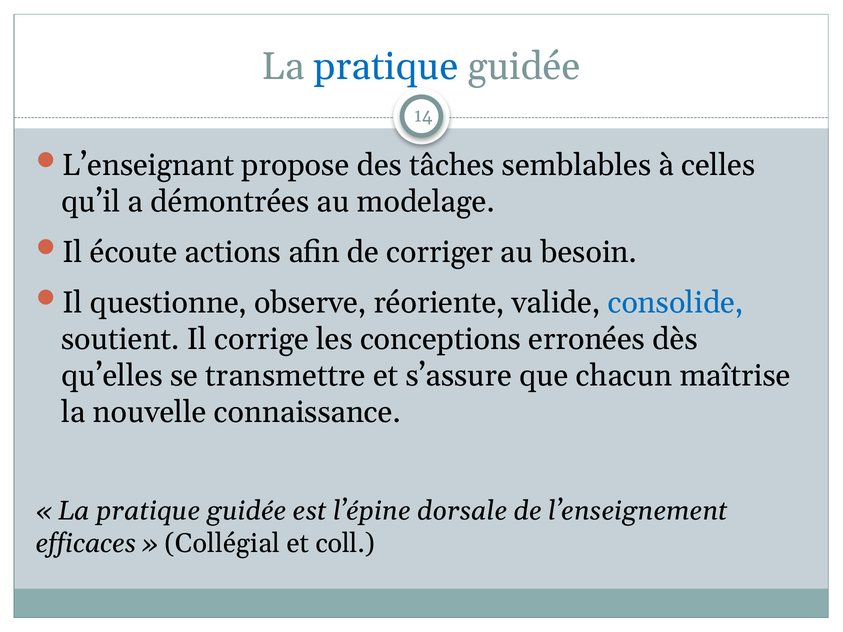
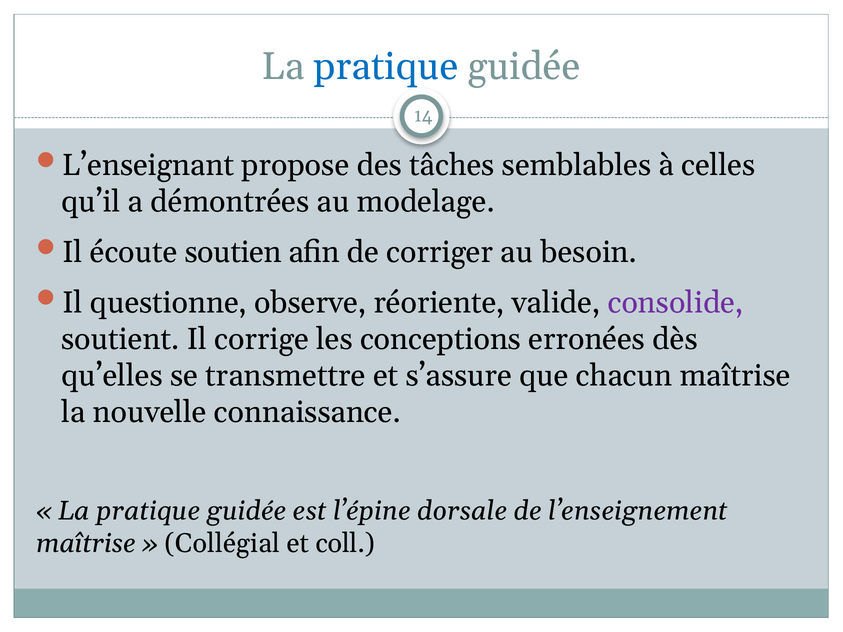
actions: actions -> soutien (233, 252)
consolide colour: blue -> purple (676, 303)
efficaces: efficaces -> maîtrise (86, 543)
